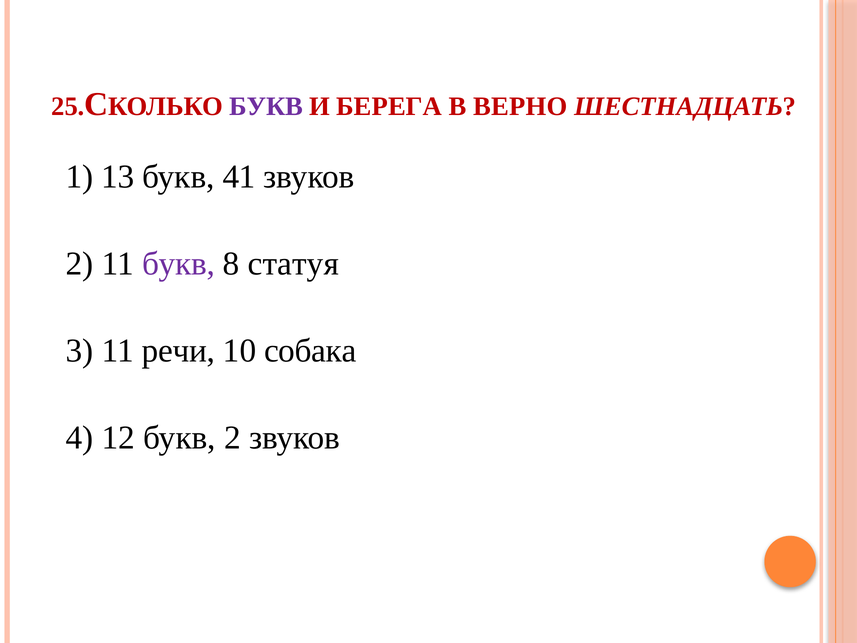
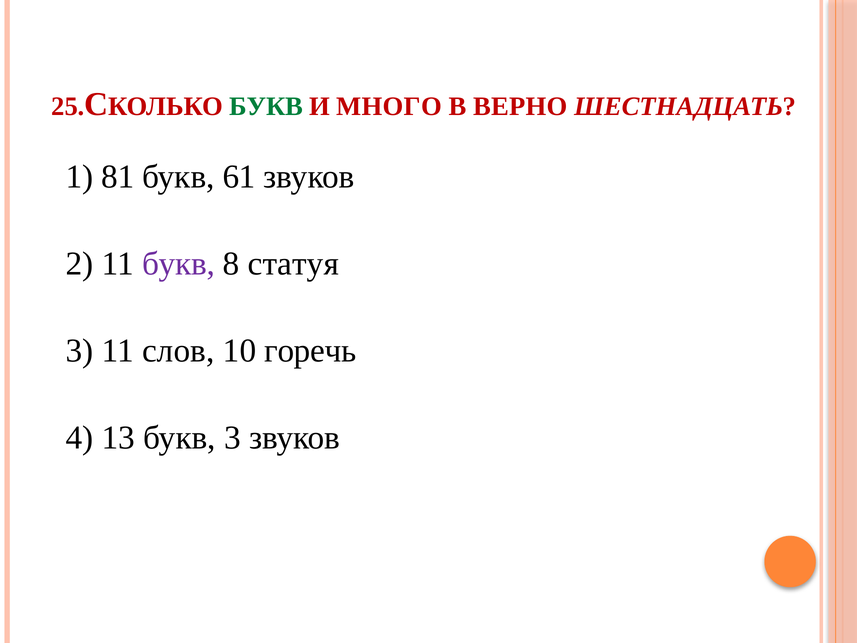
БУКВ colour: purple -> green (266, 107)
БЕРЕГА: БЕРЕГА -> МНОГО (389, 107)
13: 13 -> 81 (118, 176)
41: 41 -> 61 (239, 176)
речи: речи -> слов (178, 350)
собака: собака -> горечь (310, 350)
12: 12 -> 13 (118, 437)
букв 2: 2 -> 3 (232, 437)
